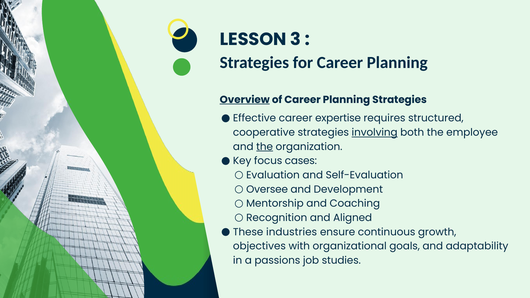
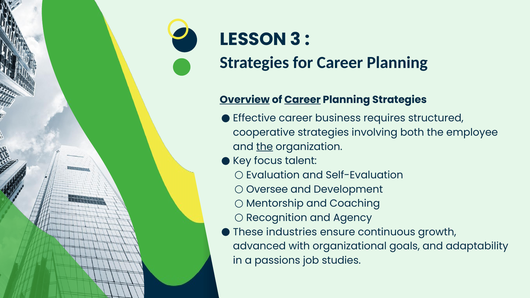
Career underline: none -> present (303, 100)
expertise: expertise -> business (338, 118)
involving underline: present -> none (375, 133)
cases: cases -> talent (301, 161)
Aligned: Aligned -> Agency (353, 218)
objectives: objectives -> advanced (259, 246)
